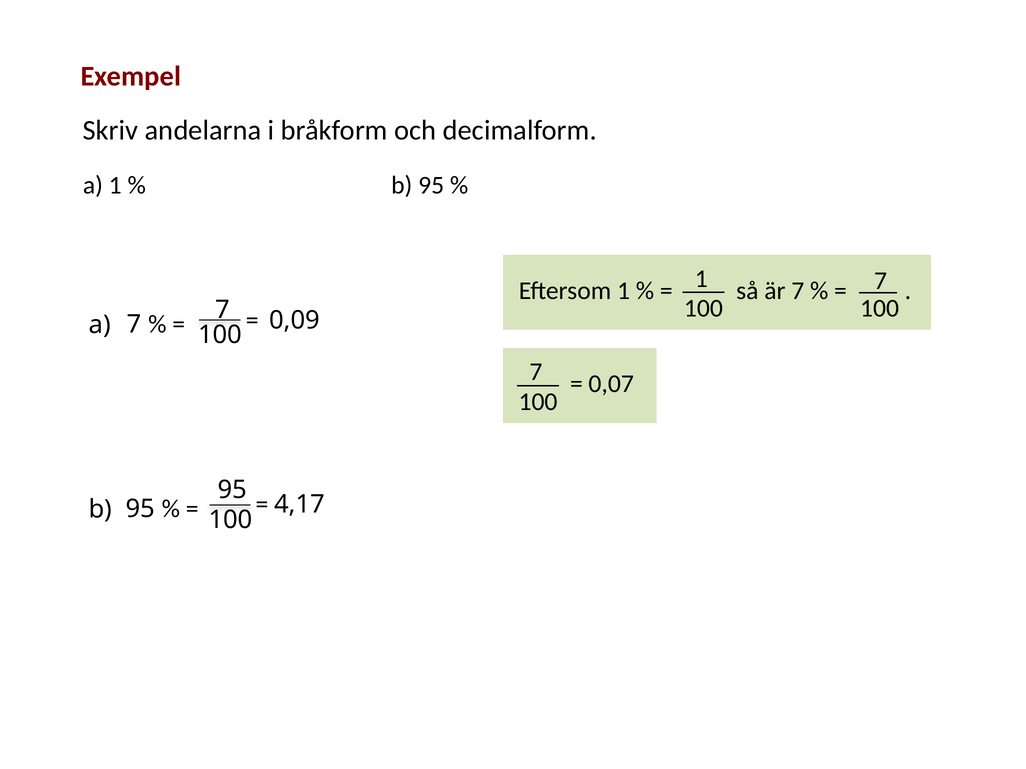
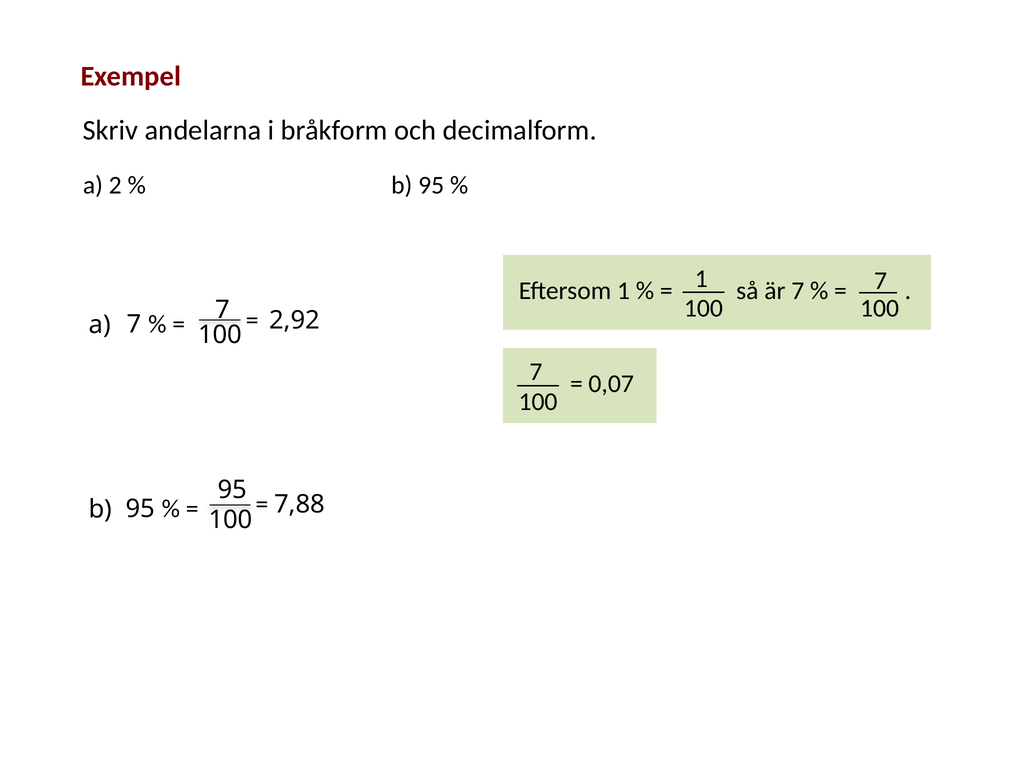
a 1: 1 -> 2 (115, 185)
0,09: 0,09 -> 2,92 (295, 321)
4,17: 4,17 -> 7,88 (300, 505)
